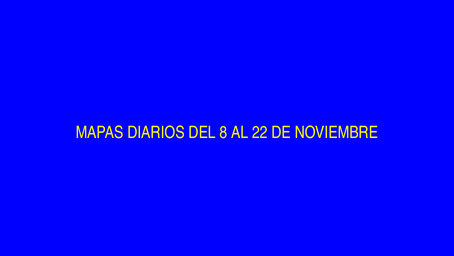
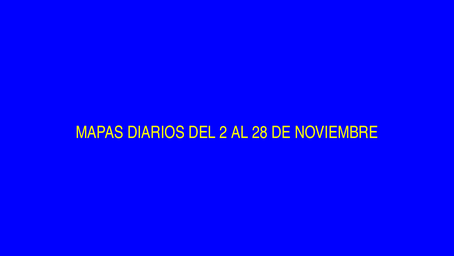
8: 8 -> 2 (223, 132)
22: 22 -> 28 (260, 132)
